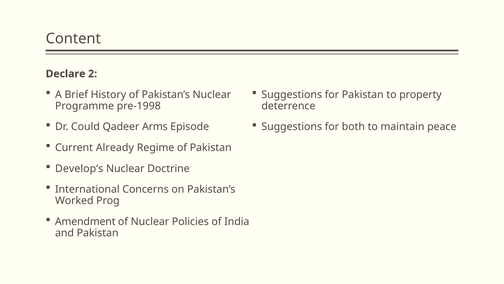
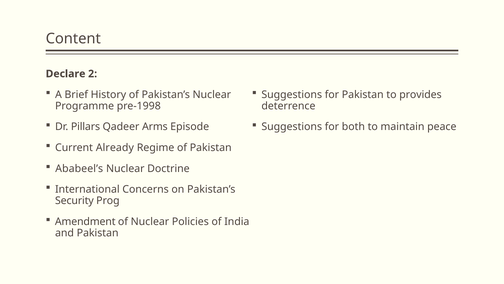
property: property -> provides (420, 94)
Could: Could -> Pillars (85, 127)
Develop’s: Develop’s -> Ababeel’s (79, 168)
Worked: Worked -> Security (74, 200)
